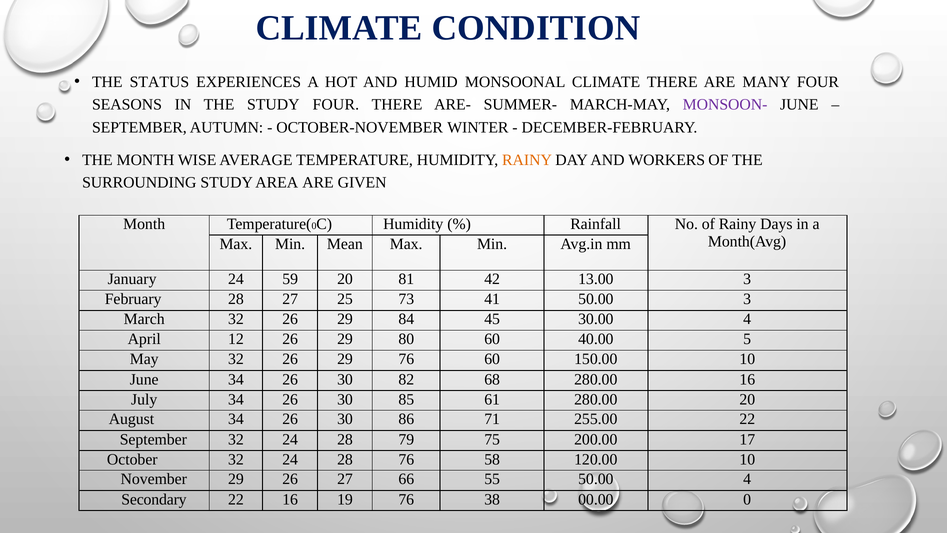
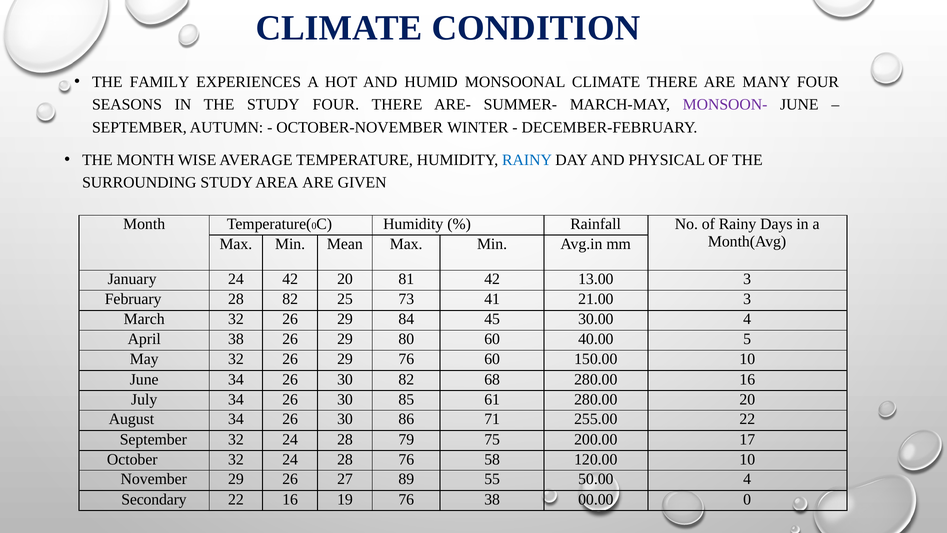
STATUS: STATUS -> FAMILY (159, 82)
RAINY colour: orange -> blue (527, 160)
WORKERS: WORKERS -> PHYSICAL (667, 160)
24 59: 59 -> 42 (290, 279)
28 27: 27 -> 82 (290, 299)
41 50.00: 50.00 -> 21.00 (596, 299)
April 12: 12 -> 38 (236, 339)
66: 66 -> 89 (406, 479)
